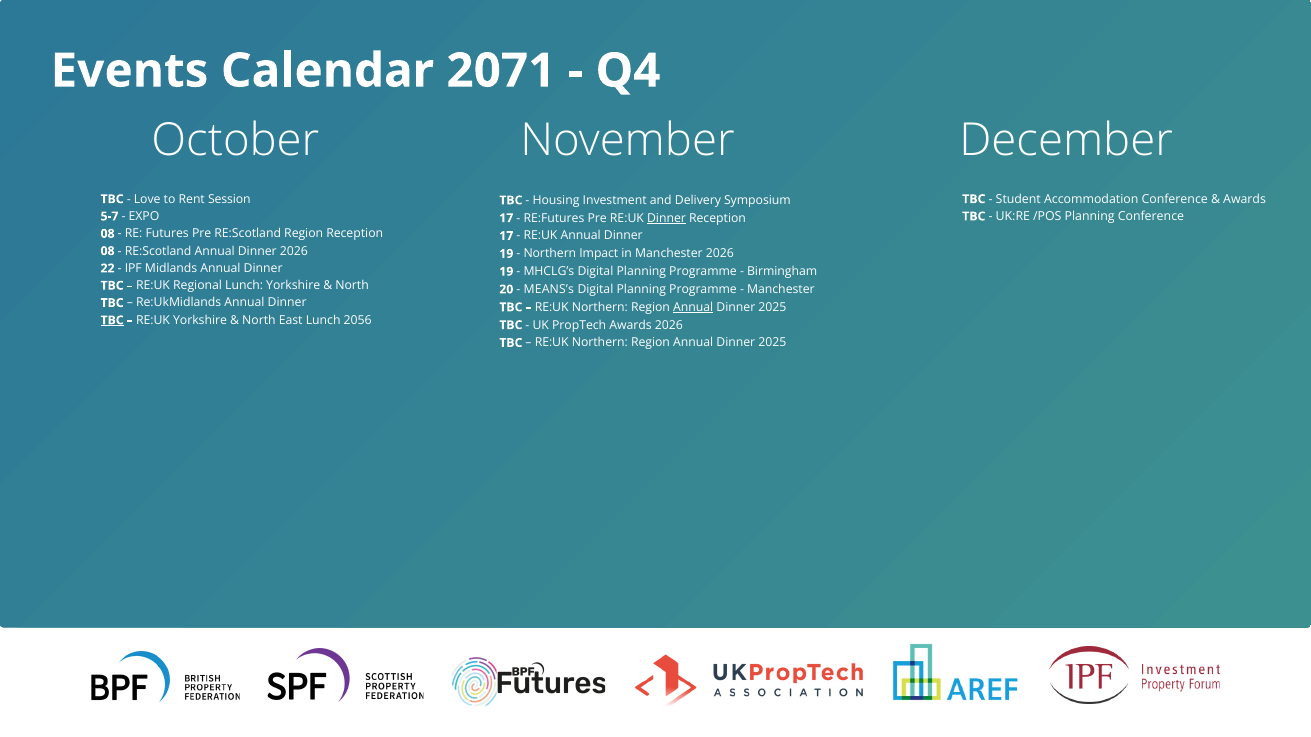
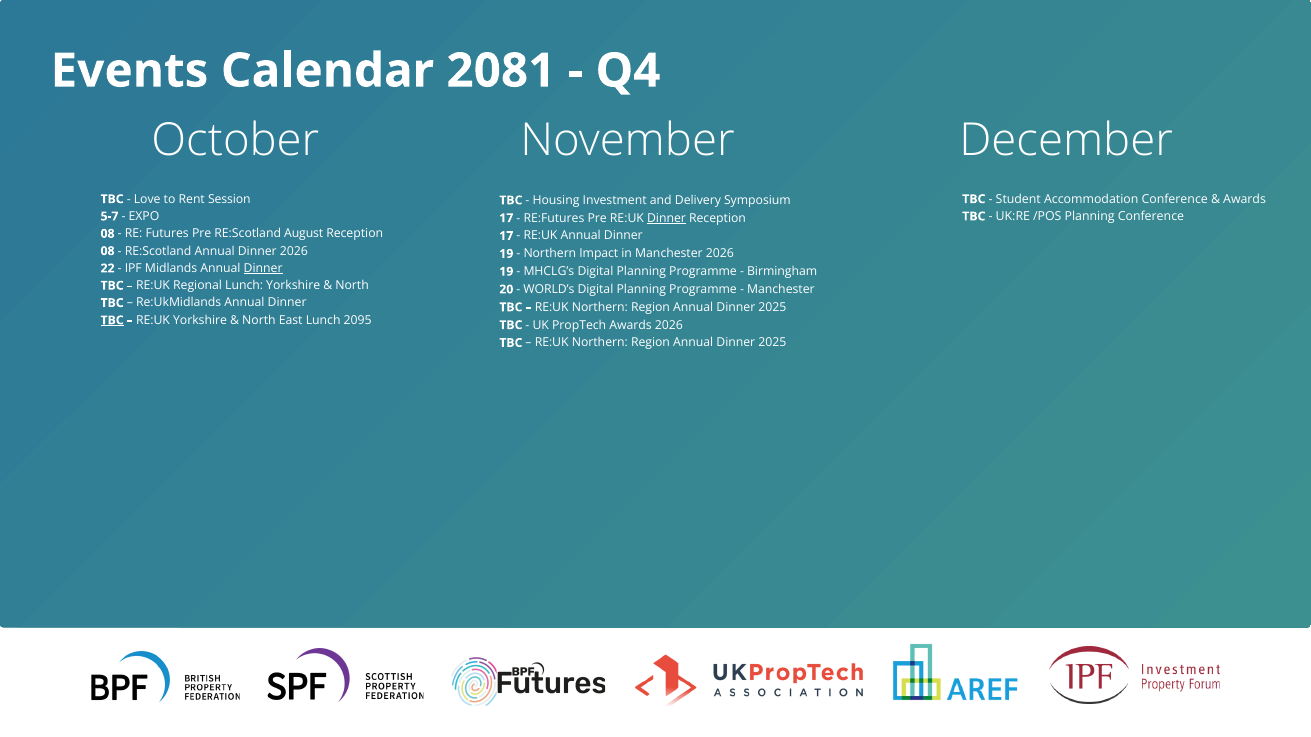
2071: 2071 -> 2081 (501, 71)
RE:Scotland Region: Region -> August (304, 234)
Dinner underline: none -> present (263, 268)
MEANS’s: MEANS’s -> WORLD’s (549, 290)
Annual underline: present -> none (693, 307)
2056: 2056 -> 2095 (358, 320)
